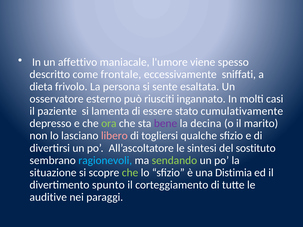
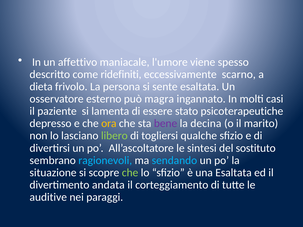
frontale: frontale -> ridefiniti (121, 74)
sniffati: sniffati -> scarno (239, 74)
riusciti: riusciti -> magra (159, 99)
cumulativamente: cumulativamente -> psicoterapeutiche (242, 111)
ora colour: light green -> yellow (109, 124)
libero colour: pink -> light green (114, 136)
sendando colour: light green -> light blue (174, 160)
una Distimia: Distimia -> Esaltata (234, 173)
spunto: spunto -> andata (108, 185)
